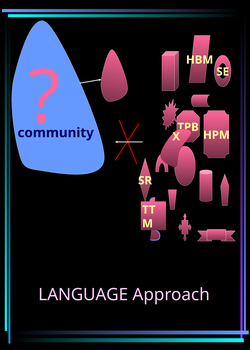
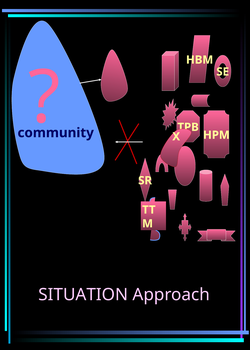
LANGUAGE: LANGUAGE -> SITUATION (83, 295)
